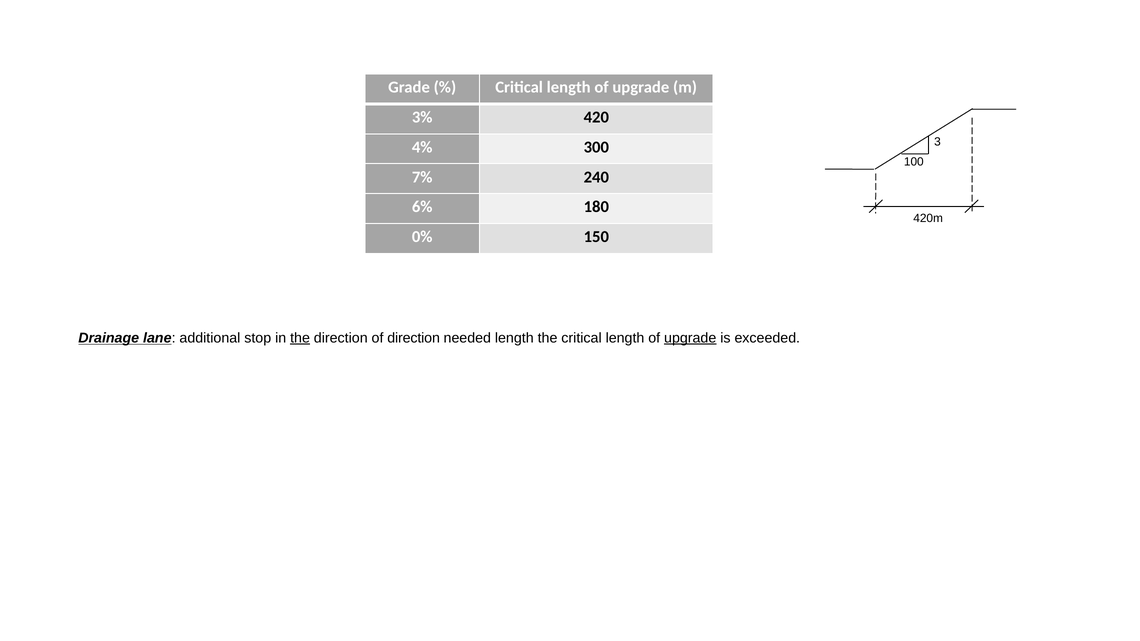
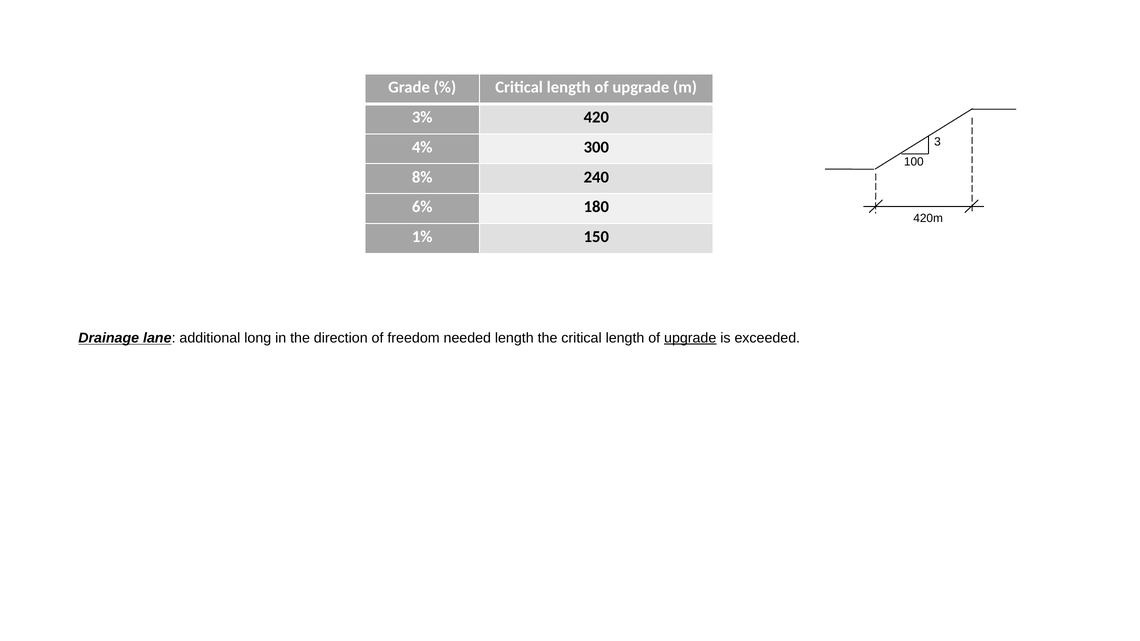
7%: 7% -> 8% (422, 177)
0%: 0% -> 1% (422, 237)
stop: stop -> long (258, 338)
the underline: present -> none (300, 338)
of direction: direction -> freedom (414, 338)
